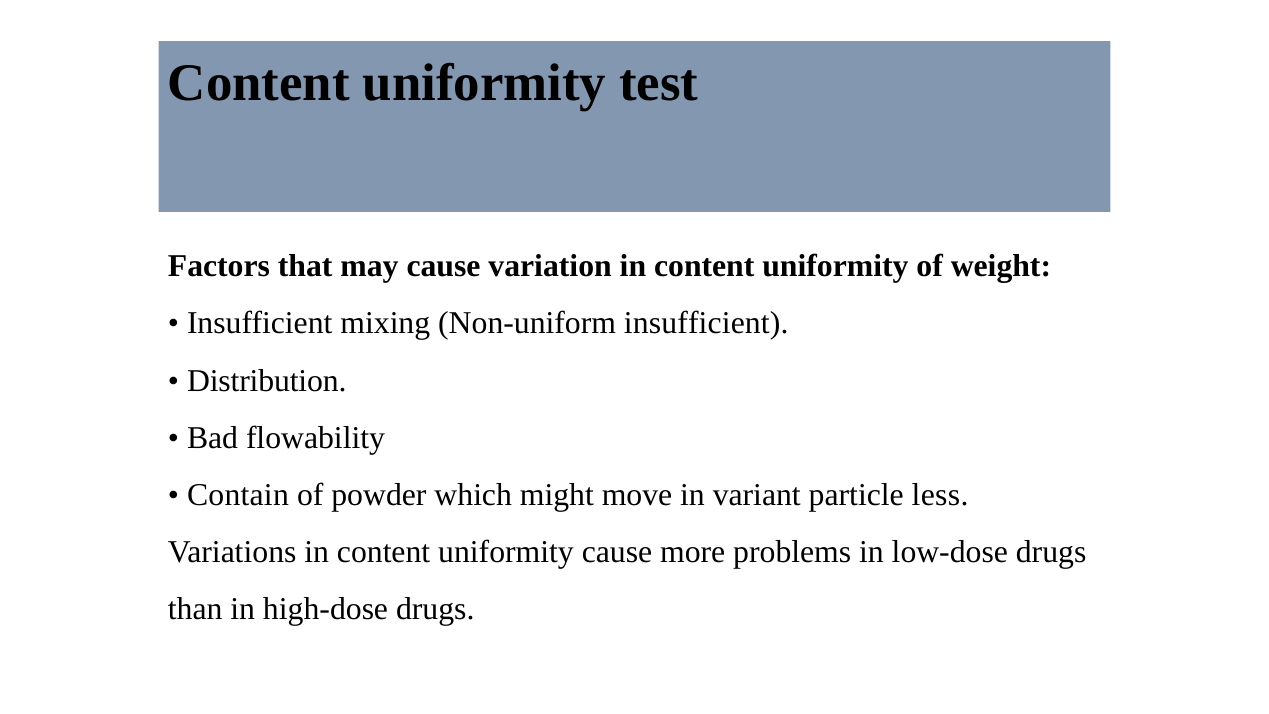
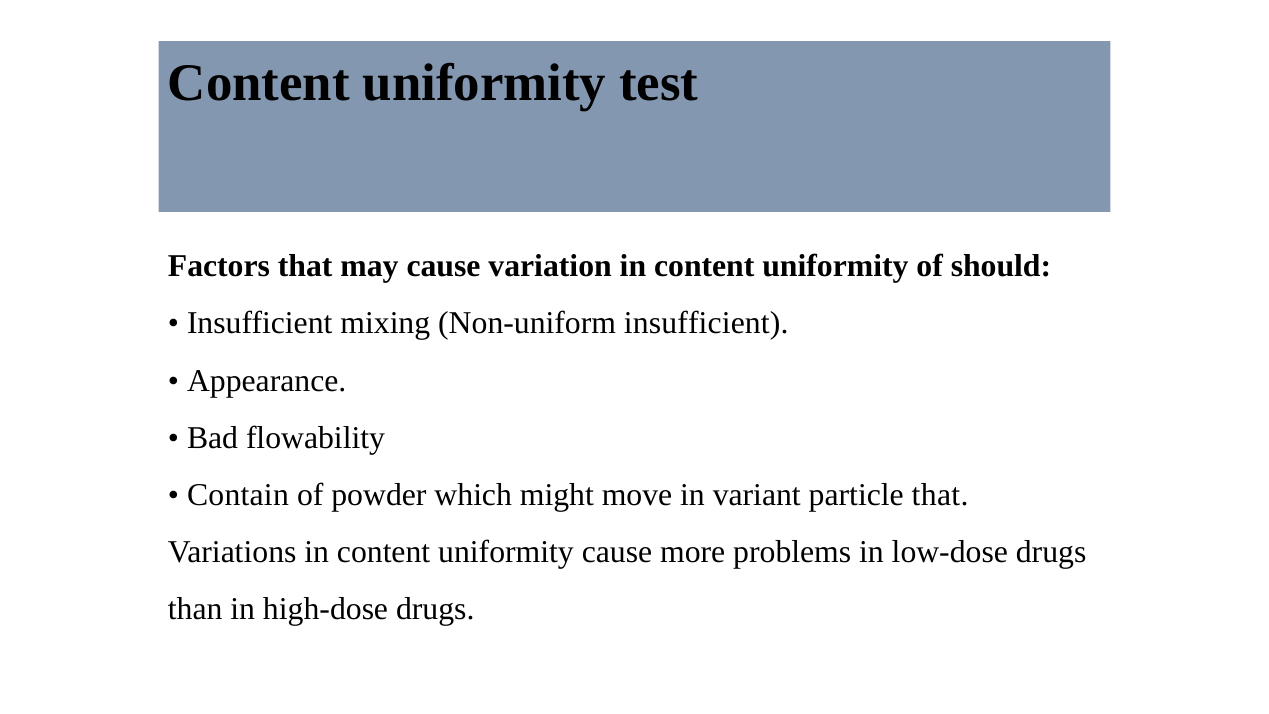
weight: weight -> should (1001, 266)
Distribution: Distribution -> Appearance (267, 381)
particle less: less -> that (940, 495)
